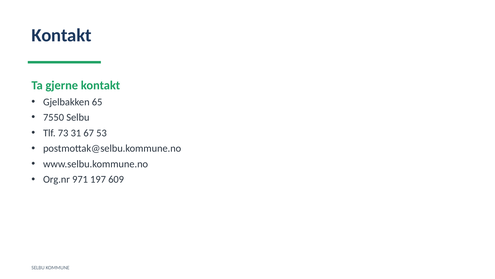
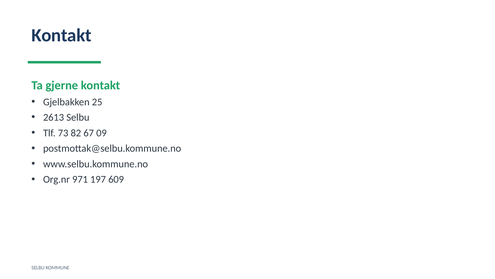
65: 65 -> 25 (97, 102)
7550: 7550 -> 2613 (54, 117)
31: 31 -> 82 (76, 133)
53: 53 -> 09 (102, 133)
